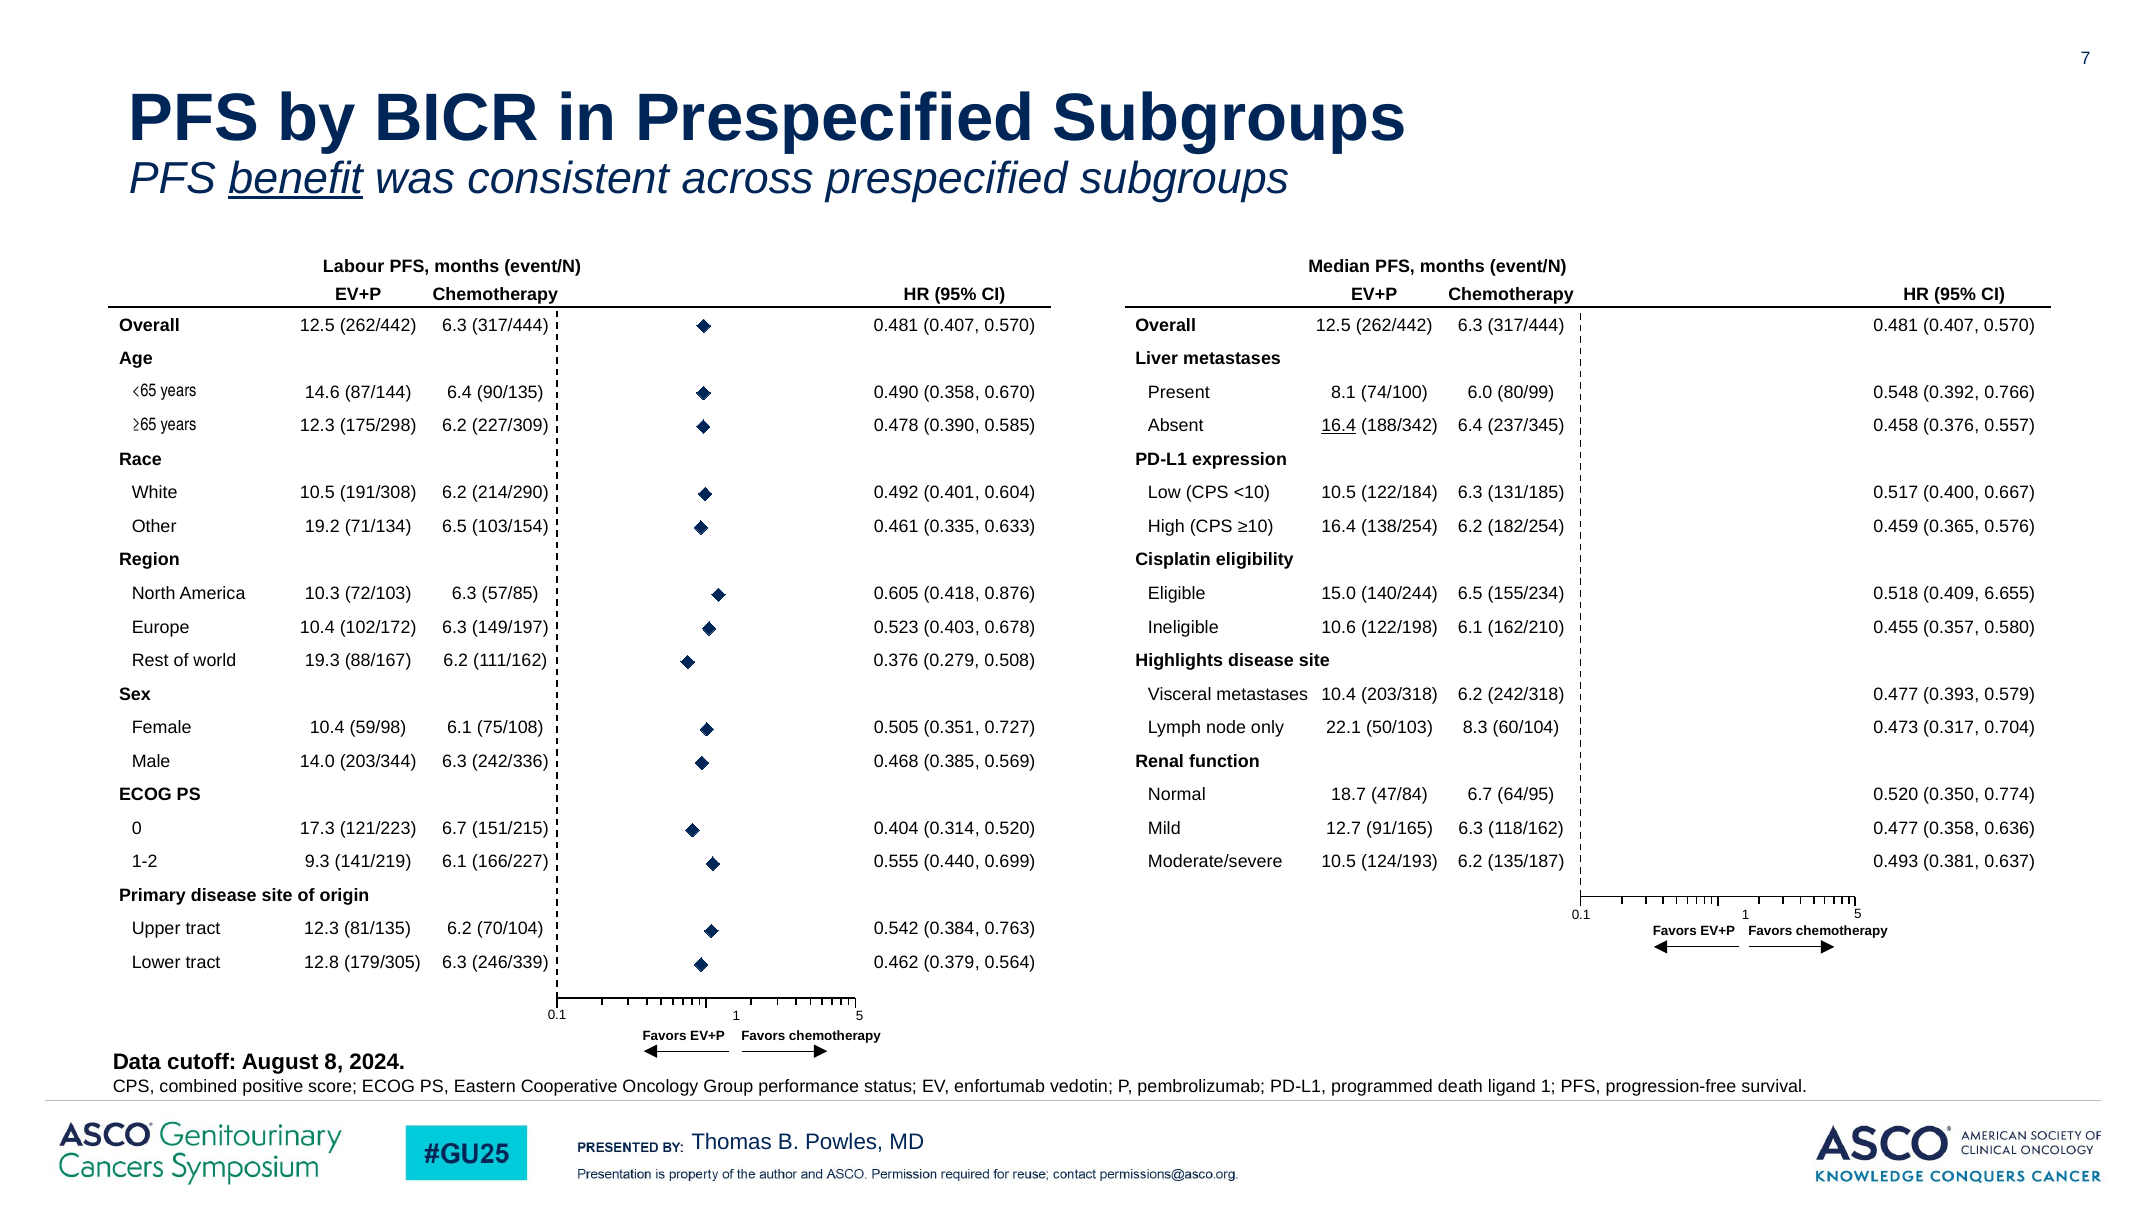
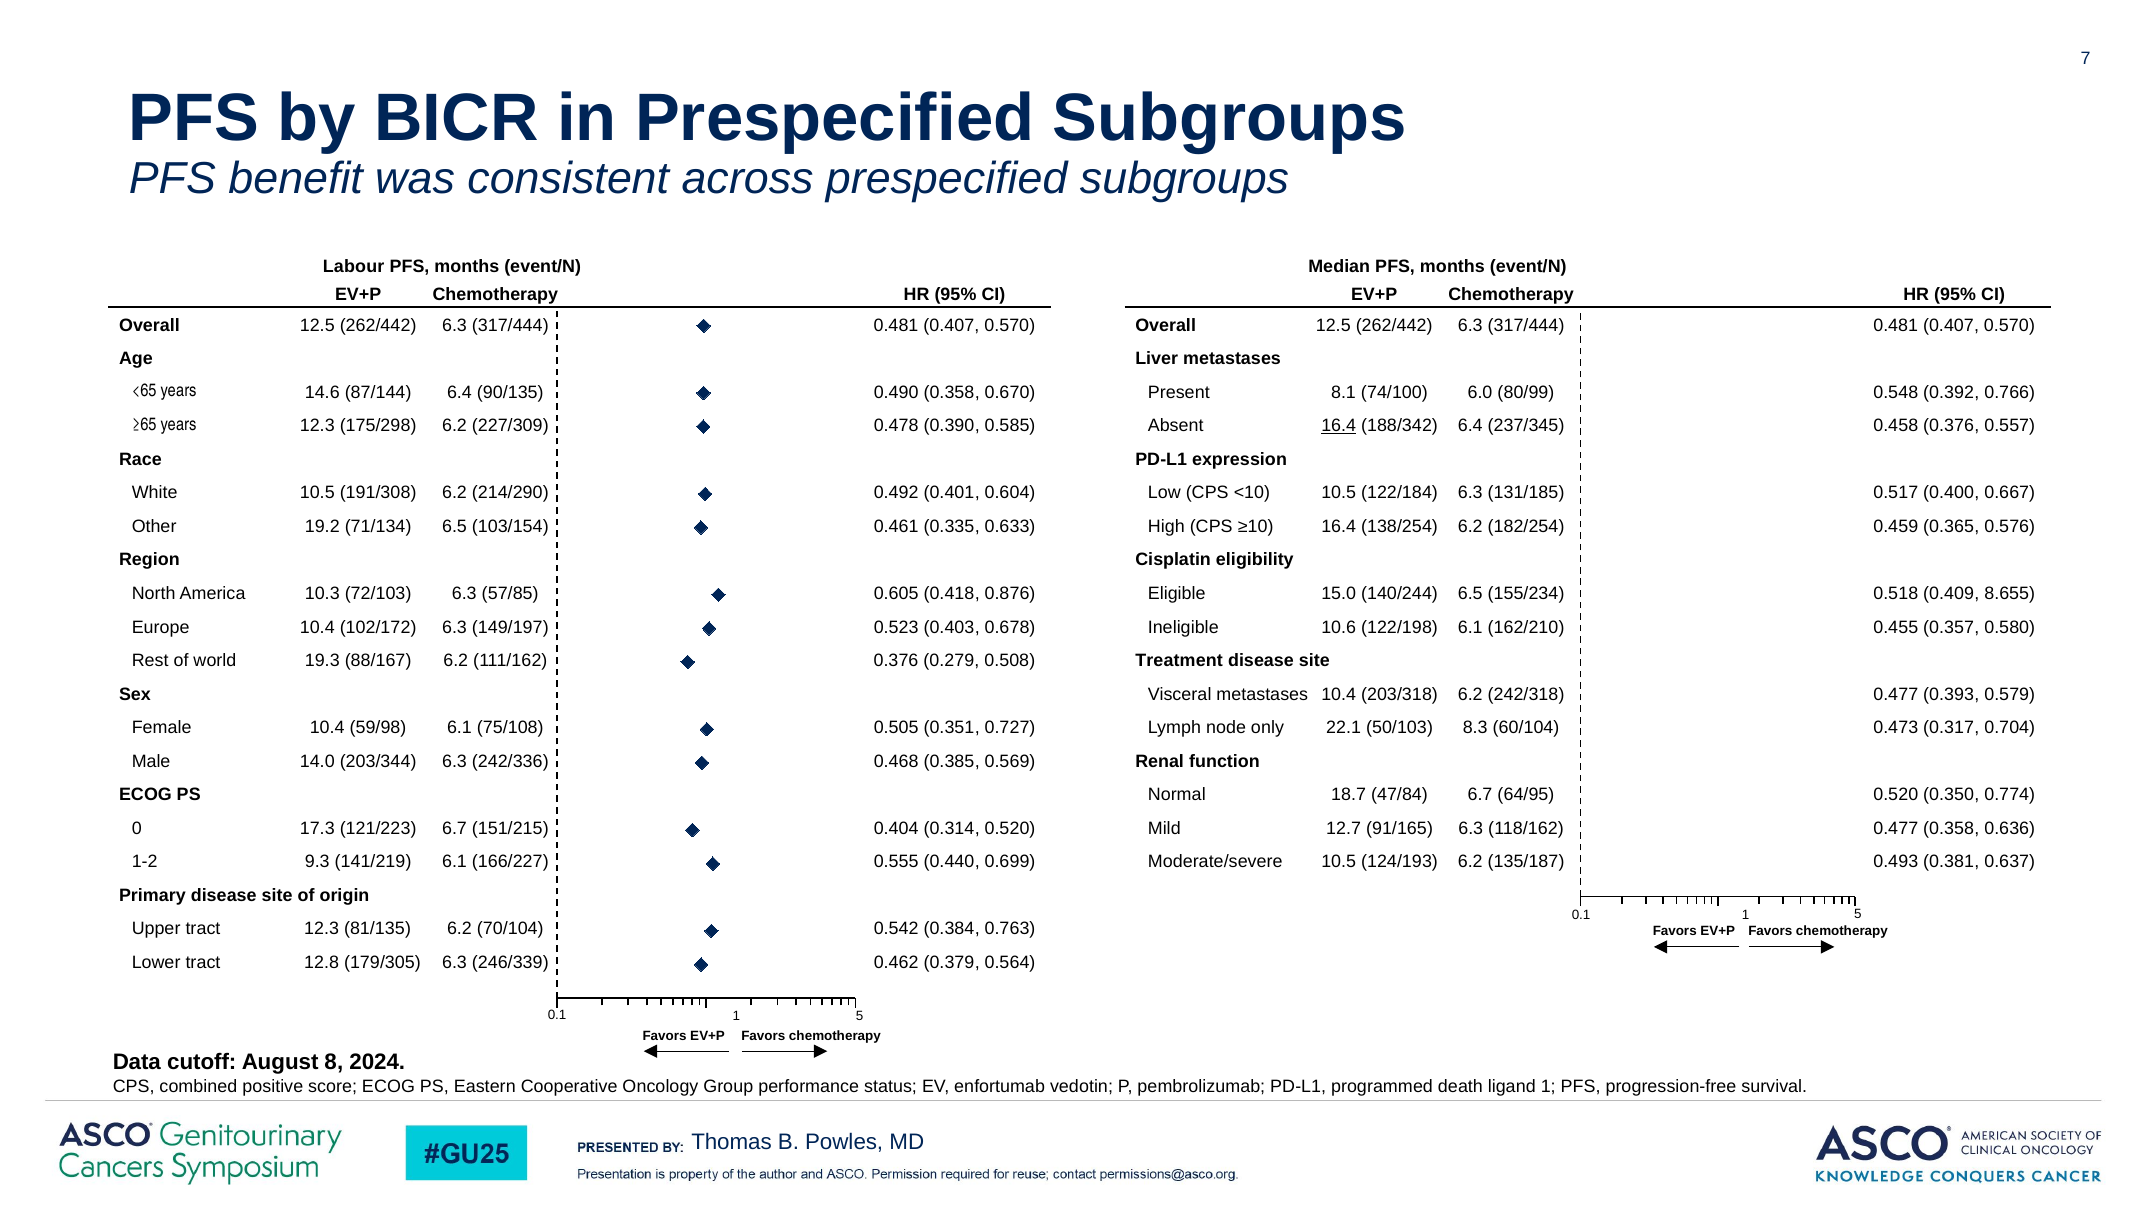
benefit underline: present -> none (296, 178)
6.655: 6.655 -> 8.655 (2010, 594)
Highlights: Highlights -> Treatment (1179, 661)
